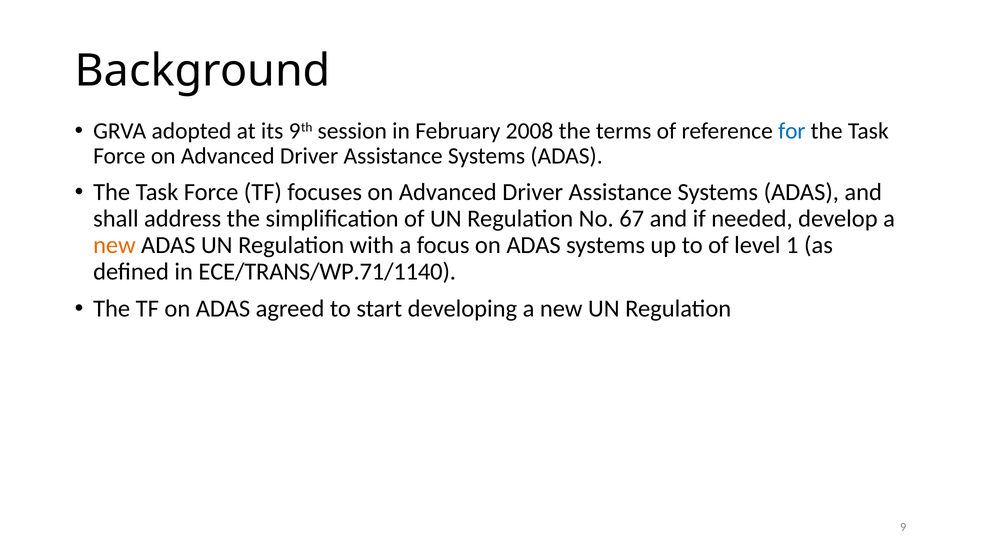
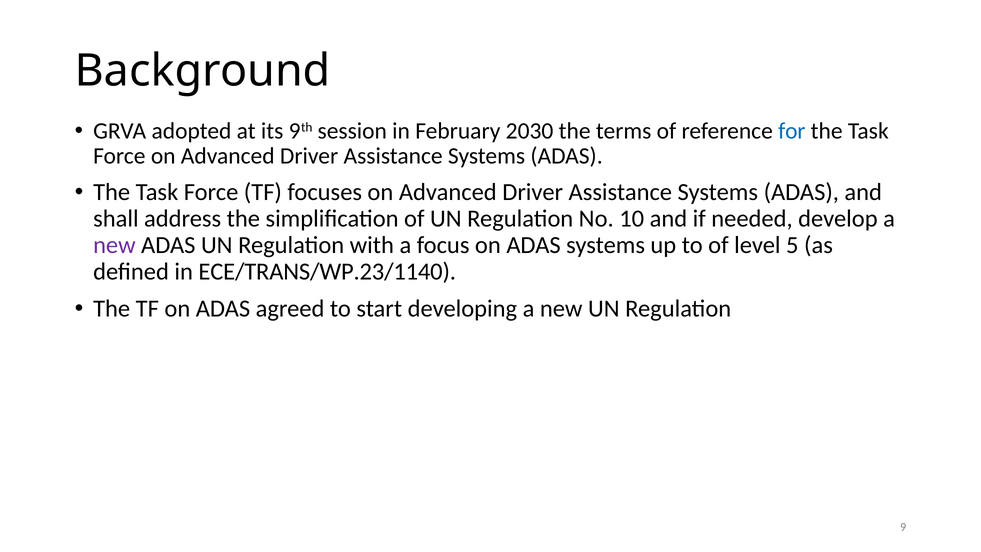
2008: 2008 -> 2030 (530, 131)
67: 67 -> 10 (632, 219)
new colour: orange -> purple (114, 245)
1: 1 -> 5 (792, 245)
ECE/TRANS/WP.71/1140: ECE/TRANS/WP.71/1140 -> ECE/TRANS/WP.23/1140 (327, 272)
